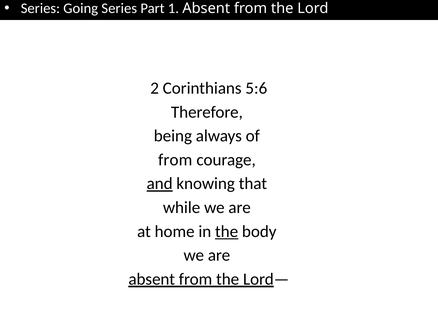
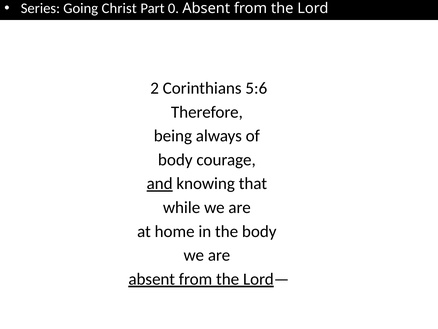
Going Series: Series -> Christ (119, 8)
1: 1 -> 0 (173, 8)
from: from -> body (175, 160)
the underline: present -> none (227, 231)
